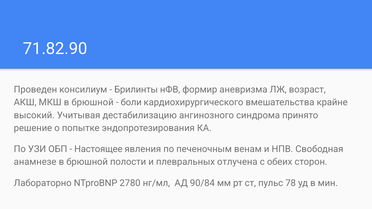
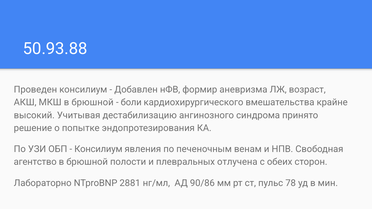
71.82.90: 71.82.90 -> 50.93.88 (55, 49)
Брилинты: Брилинты -> Добавлен (136, 90)
Настоящее: Настоящее -> Консилиум (98, 149)
анамнезе: анамнезе -> агентство (35, 162)
2780: 2780 -> 2881 (130, 183)
90/84: 90/84 -> 90/86 (202, 183)
